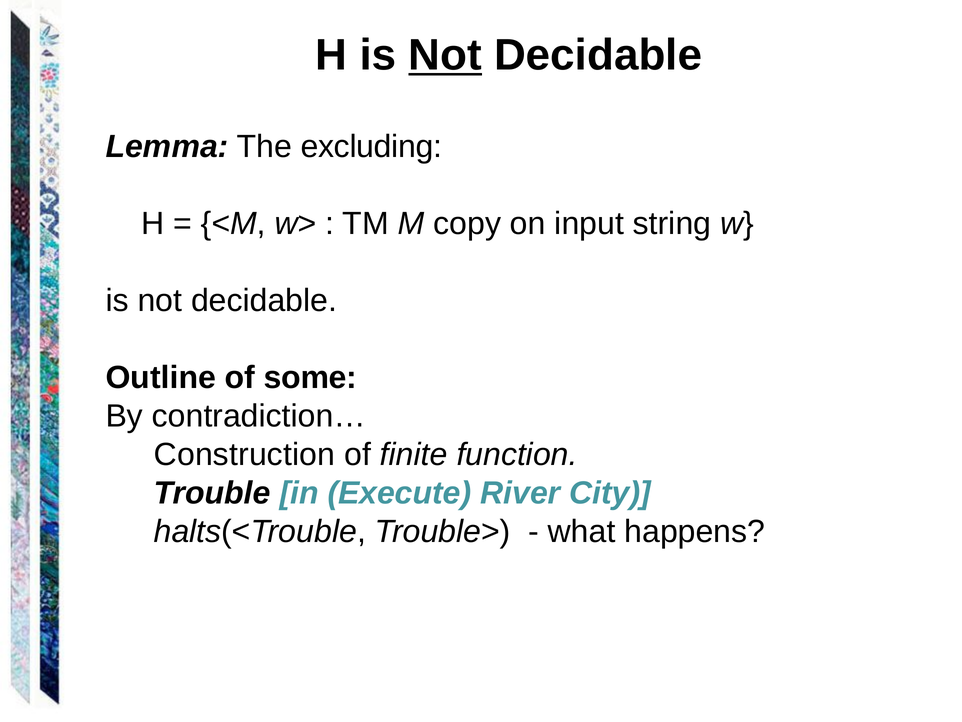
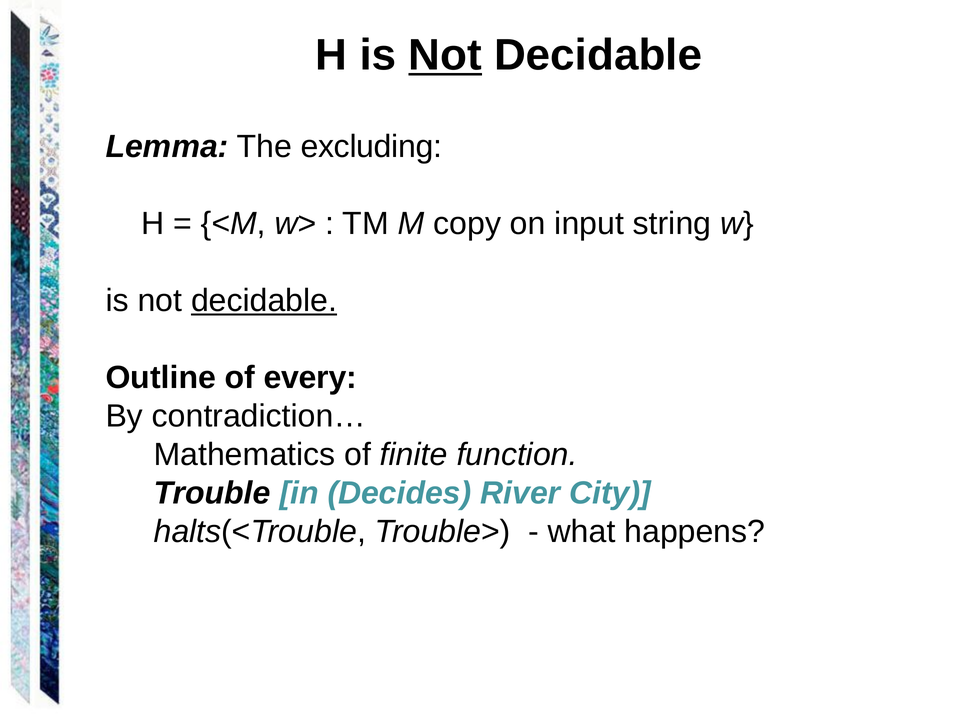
decidable underline: none -> present (264, 300)
some: some -> every (310, 377)
Construction: Construction -> Mathematics (245, 454)
Execute: Execute -> Decides (399, 493)
